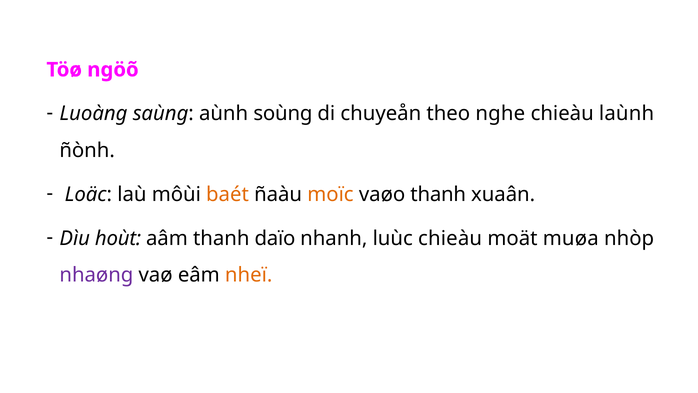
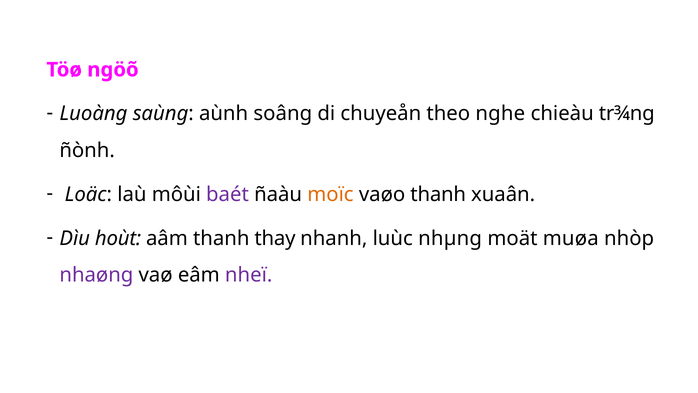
soùng: soùng -> soâng (283, 114)
laùnh: laùnh -> tr¾ng (627, 114)
baét colour: orange -> purple (227, 194)
daïo: daïo -> thay (275, 238)
luùc chieàu: chieàu -> nhµng (450, 238)
nheï colour: orange -> purple (249, 275)
